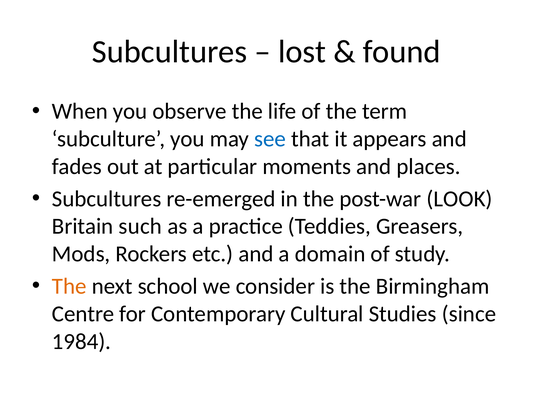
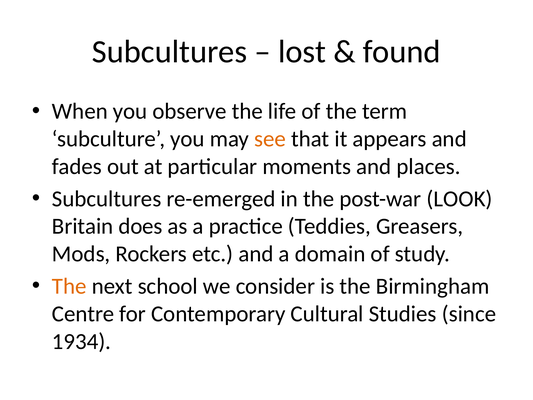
see colour: blue -> orange (270, 139)
such: such -> does (141, 226)
1984: 1984 -> 1934 (82, 341)
